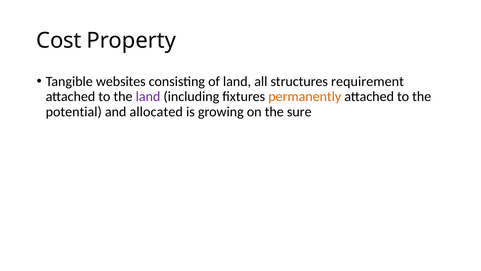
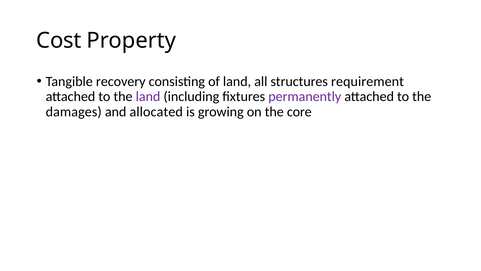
websites: websites -> recovery (121, 81)
permanently colour: orange -> purple (305, 96)
potential: potential -> damages (74, 112)
sure: sure -> core (299, 112)
